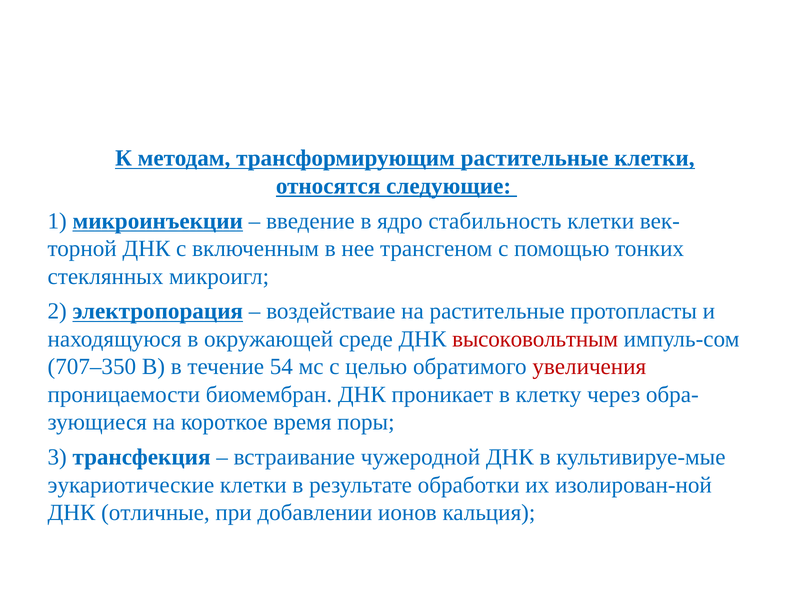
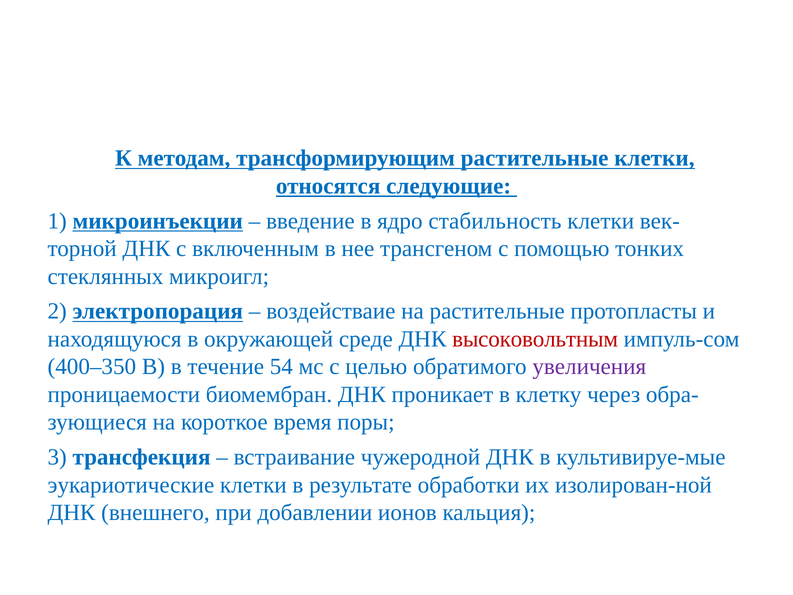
707–350: 707–350 -> 400–350 (92, 367)
увеличения colour: red -> purple (589, 367)
отличные: отличные -> внешнего (155, 512)
